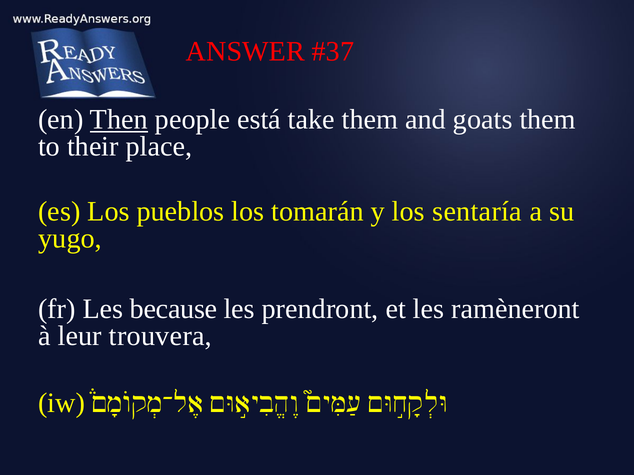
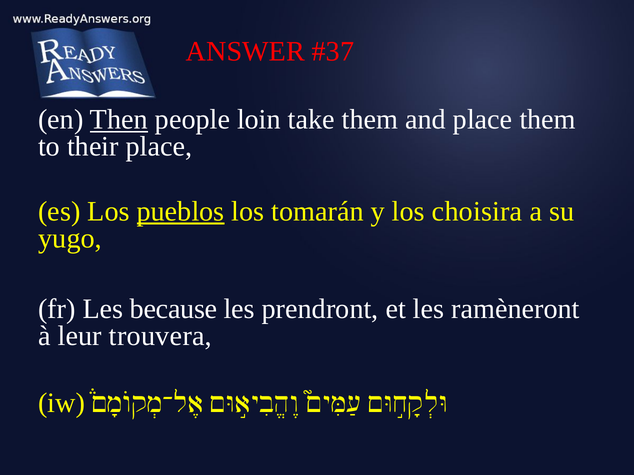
está: está -> loin (259, 120)
and goats: goats -> place (483, 120)
pueblos underline: none -> present (181, 212)
sentaría: sentaría -> choisira (477, 212)
